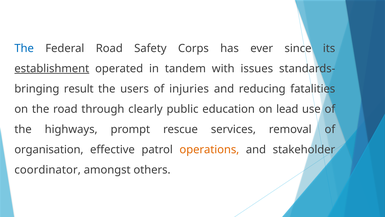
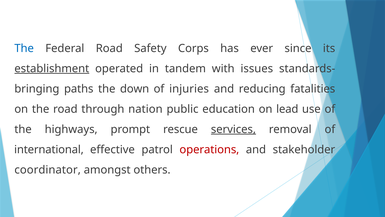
result: result -> paths (79, 89)
users: users -> down (135, 89)
clearly: clearly -> nation (145, 109)
services underline: none -> present (233, 129)
organisation: organisation -> international (49, 149)
operations colour: orange -> red (209, 149)
